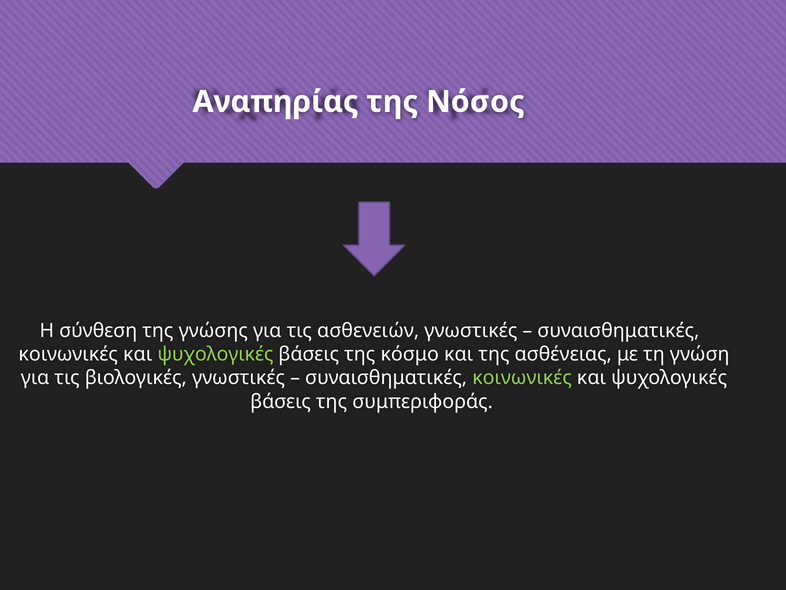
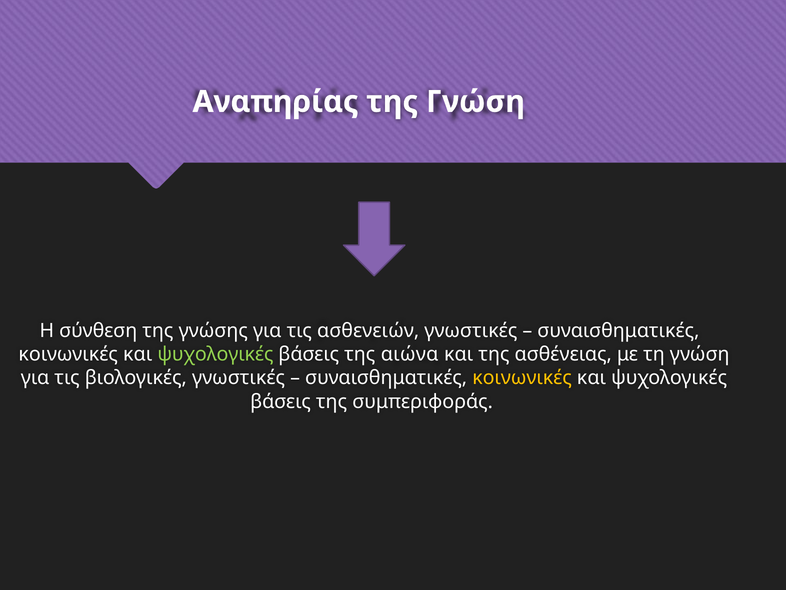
της Νόσος: Νόσος -> Γνώση (476, 102)
κόσμο: κόσμο -> αιώνα (410, 354)
κοινωνικές colour: light green -> yellow (522, 378)
